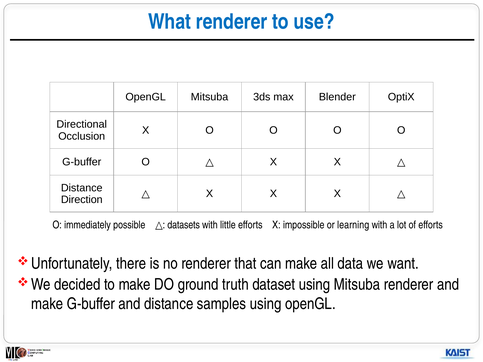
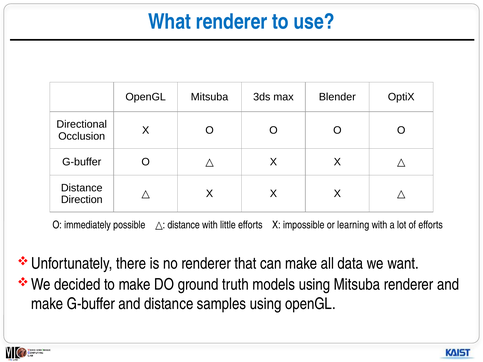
datasets: datasets -> distance (184, 225)
dataset: dataset -> models (274, 285)
